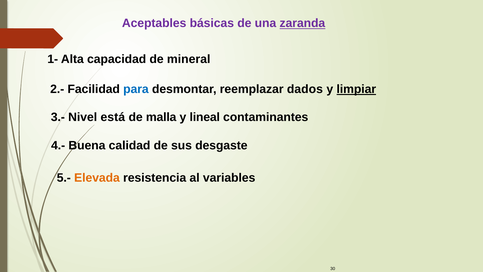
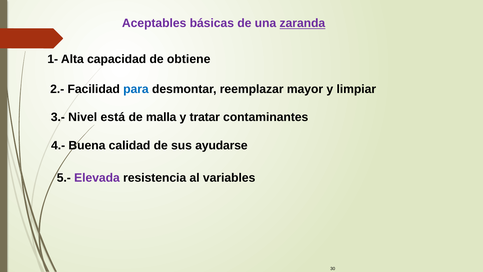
mineral: mineral -> obtiene (189, 59)
dados: dados -> mayor (305, 89)
limpiar underline: present -> none (356, 89)
lineal: lineal -> tratar (205, 117)
desgaste: desgaste -> ayudarse (221, 145)
Elevada colour: orange -> purple (97, 178)
